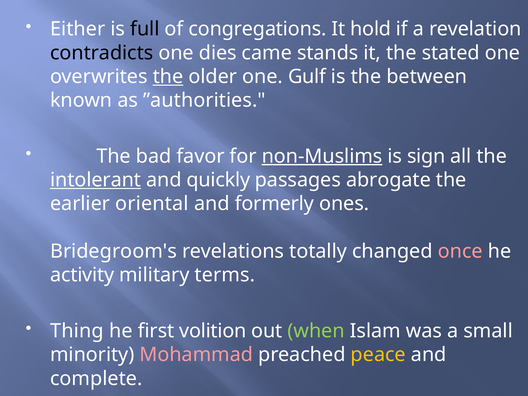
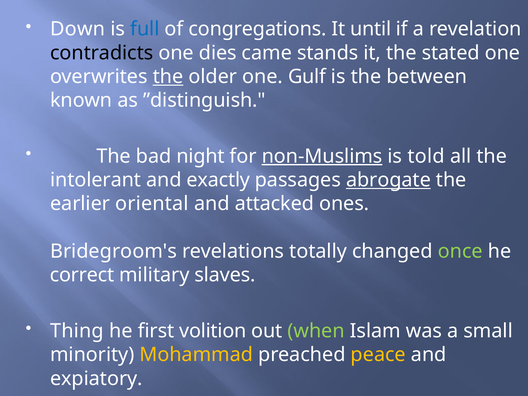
Either: Either -> Down (78, 29)
full colour: black -> blue (145, 29)
hold: hold -> until (371, 29)
”authorities: ”authorities -> ”distinguish (204, 100)
favor: favor -> night (201, 156)
sign: sign -> told (426, 156)
intolerant underline: present -> none (96, 180)
quickly: quickly -> exactly (218, 180)
abrogate underline: none -> present (388, 180)
formerly: formerly -> attacked (274, 204)
once colour: pink -> light green (460, 251)
activity: activity -> correct (82, 275)
terms: terms -> slaves (225, 275)
Mohammad colour: pink -> yellow (196, 355)
complete: complete -> expiatory (96, 378)
